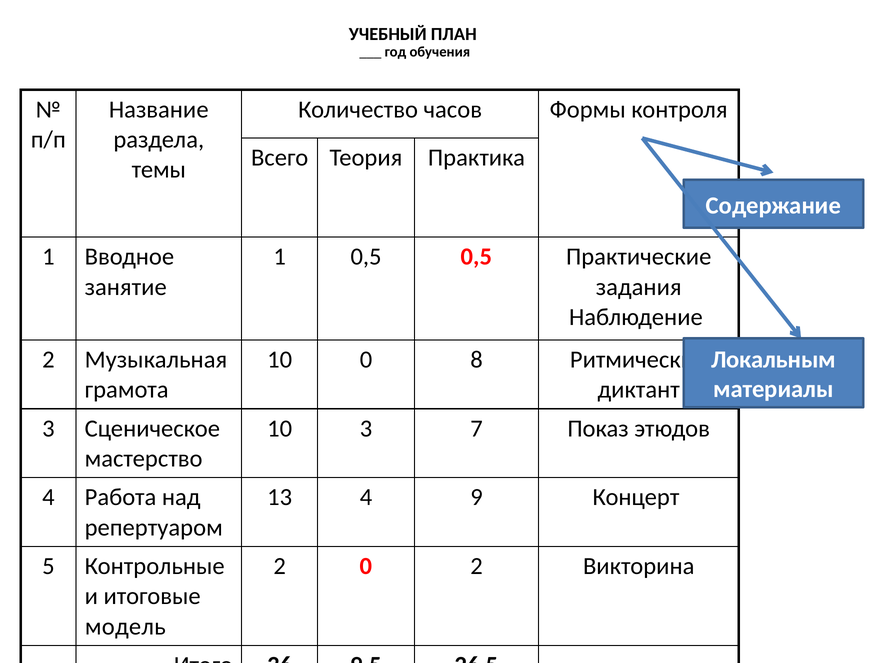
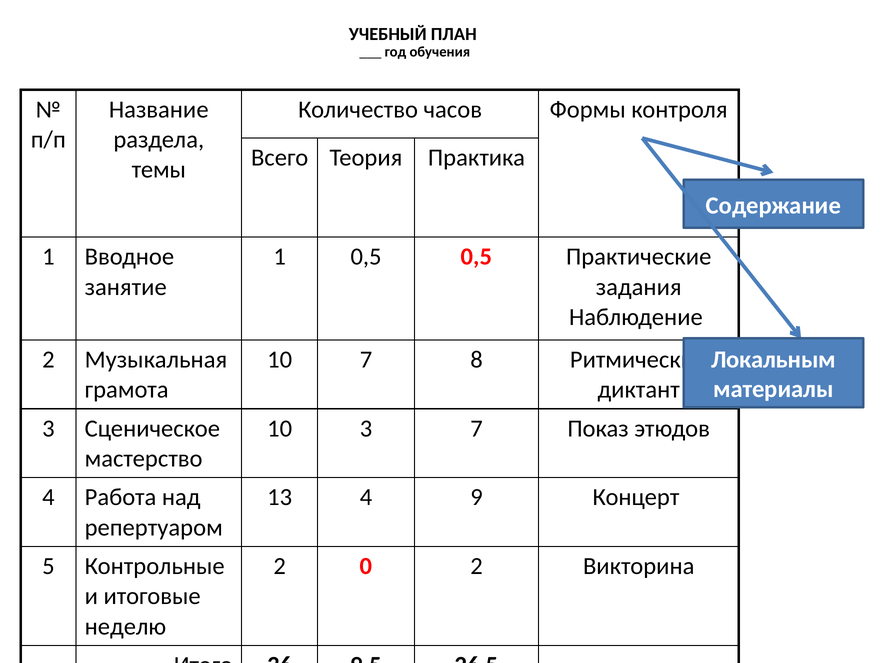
10 0: 0 -> 7 (366, 359)
модель: модель -> неделю (125, 626)
